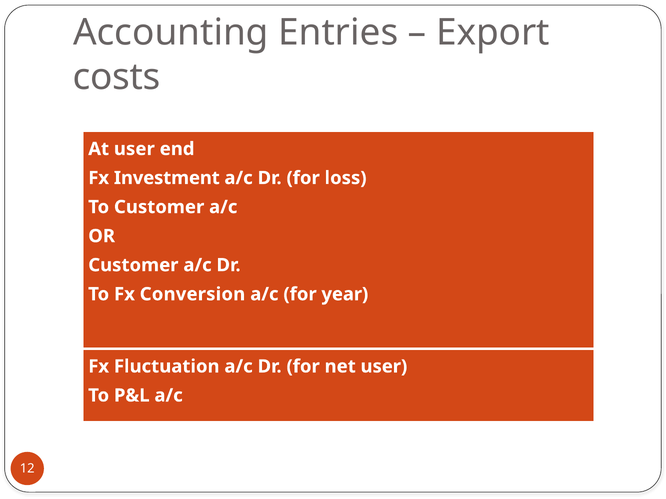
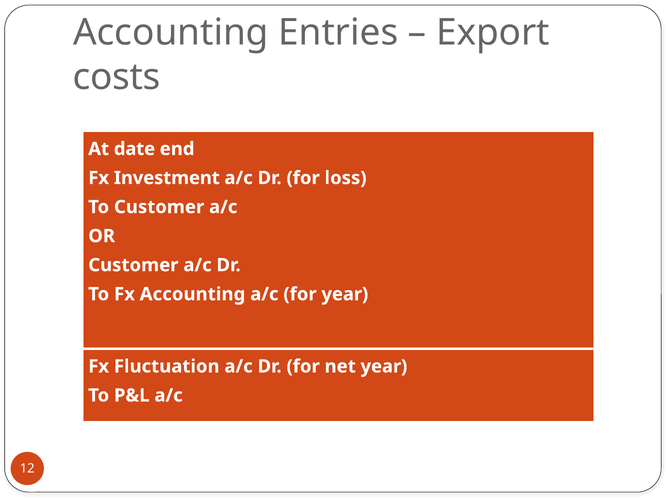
At user: user -> date (134, 149)
Fx Conversion: Conversion -> Accounting (193, 294)
net user: user -> year (384, 367)
